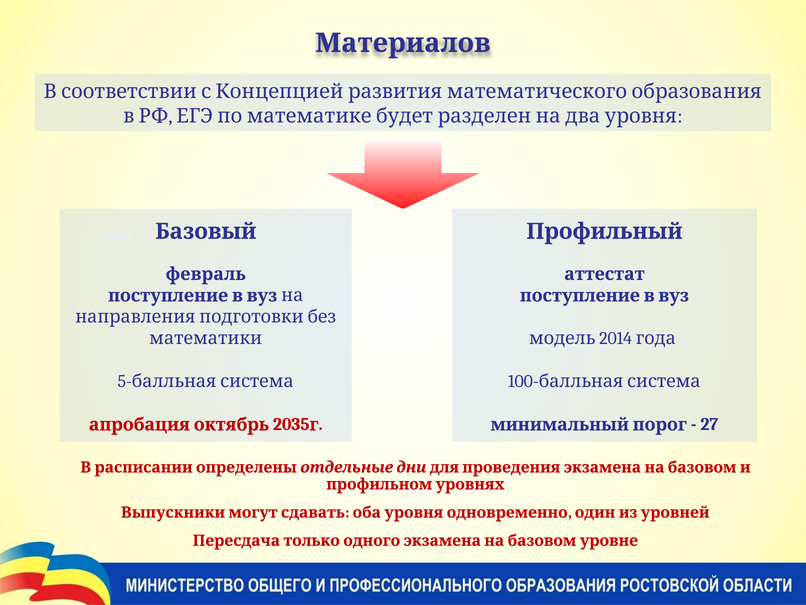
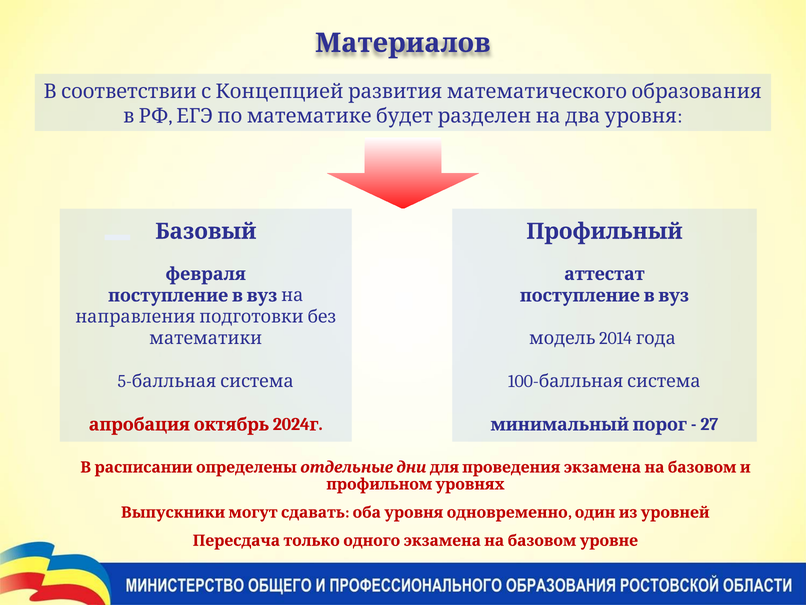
февраль: февраль -> февраля (206, 274)
2035: 2035 -> 2024 (291, 424)
